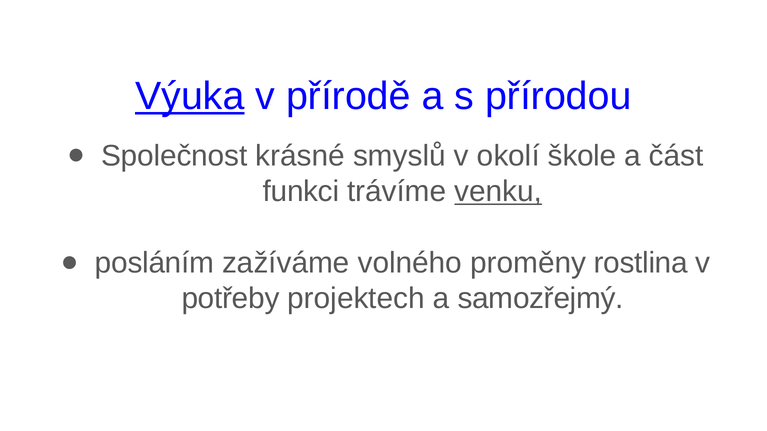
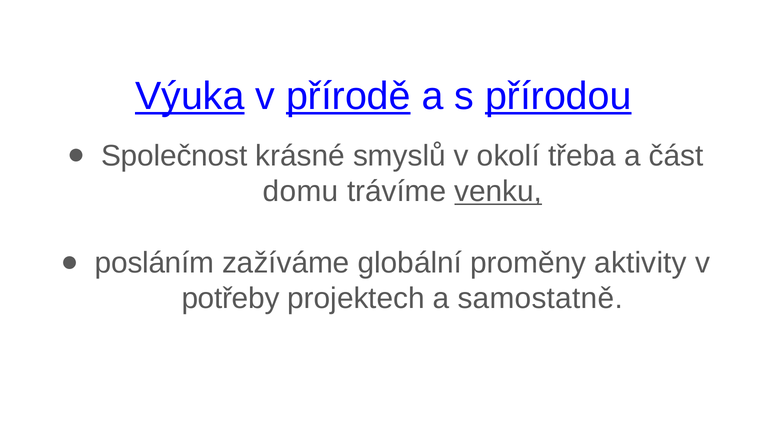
přírodě underline: none -> present (348, 96)
přírodou underline: none -> present (558, 96)
škole: škole -> třeba (582, 156)
funkci: funkci -> domu (301, 192)
volného: volného -> globální (410, 263)
rostlina: rostlina -> aktivity (641, 263)
samozřejmý: samozřejmý -> samostatně (540, 299)
